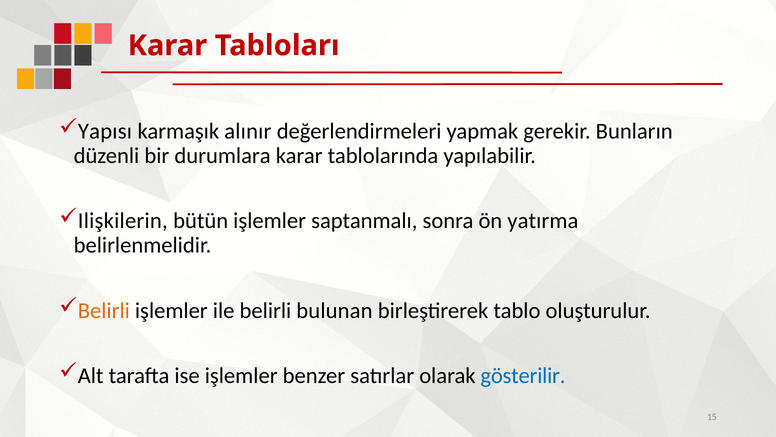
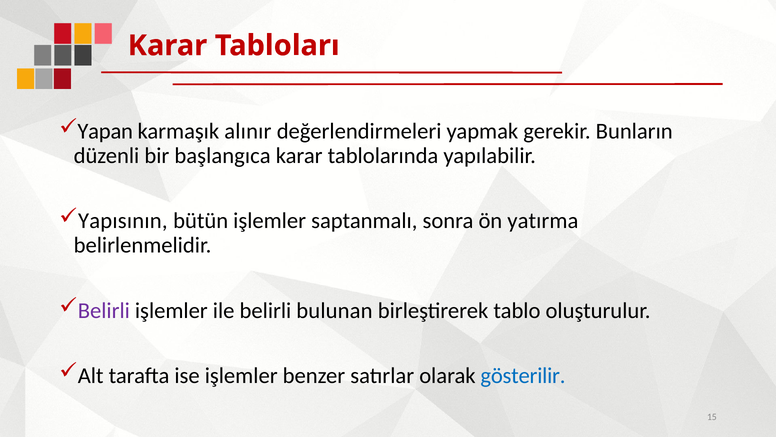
Yapısı: Yapısı -> Yapan (105, 131)
durumlara: durumlara -> başlangıca (223, 156)
Ilişkilerin: Ilişkilerin -> Yapısının (123, 221)
Belirli colour: orange -> purple (104, 310)
